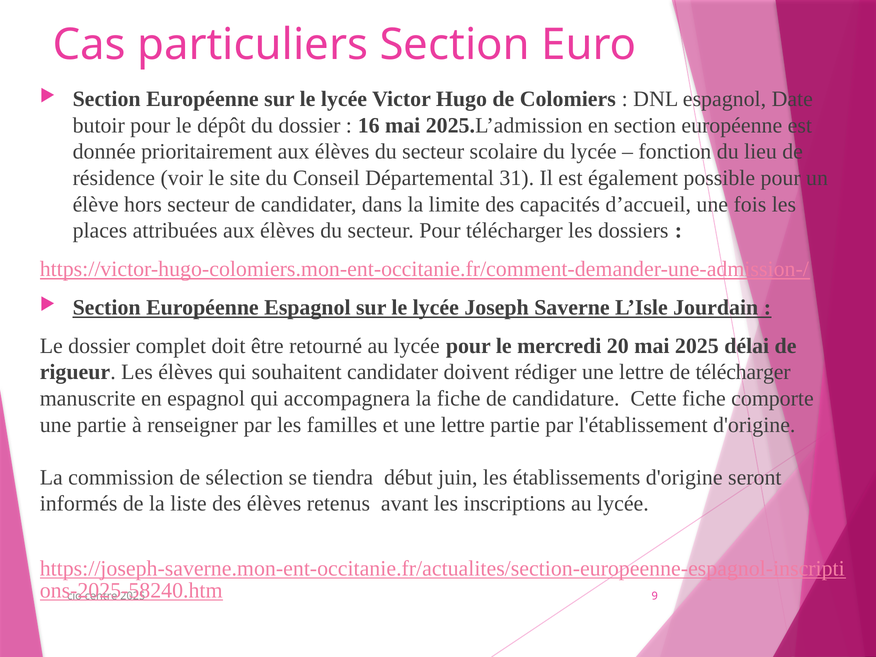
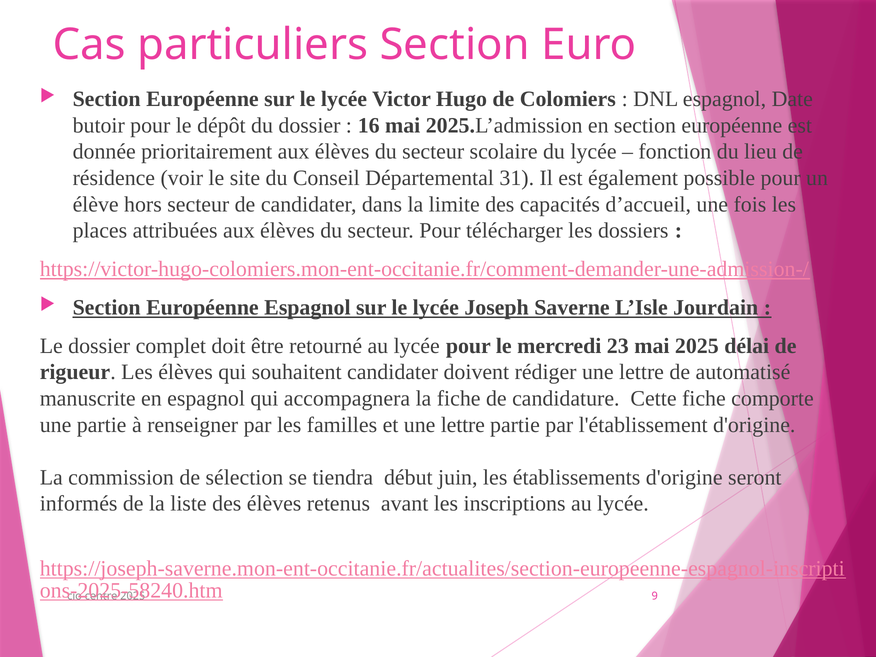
20: 20 -> 23 (618, 346)
de télécharger: télécharger -> automatisé (743, 372)
